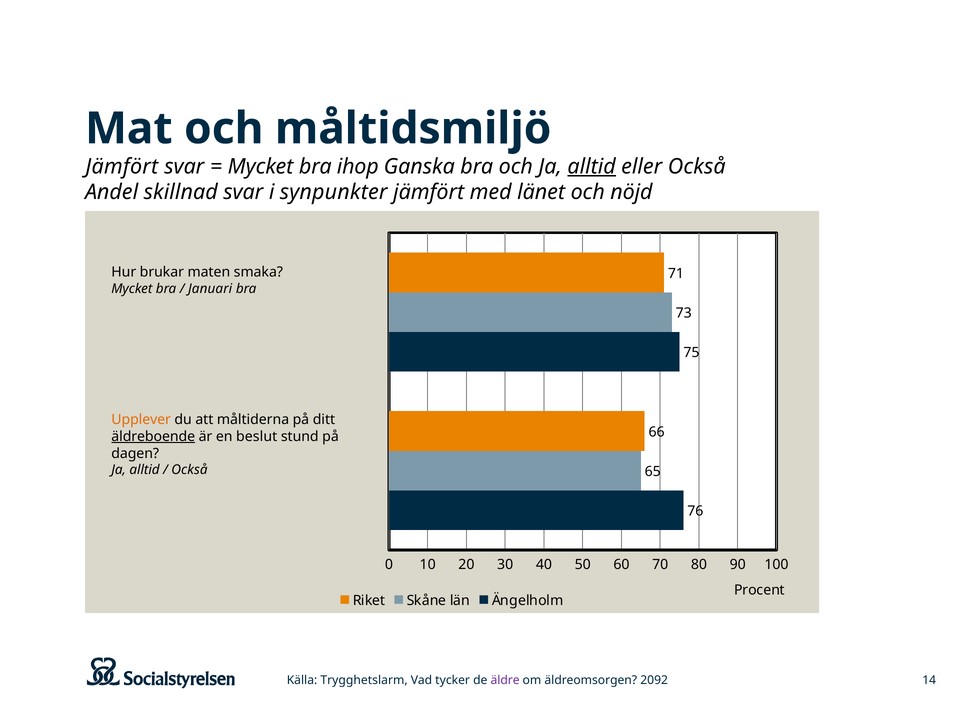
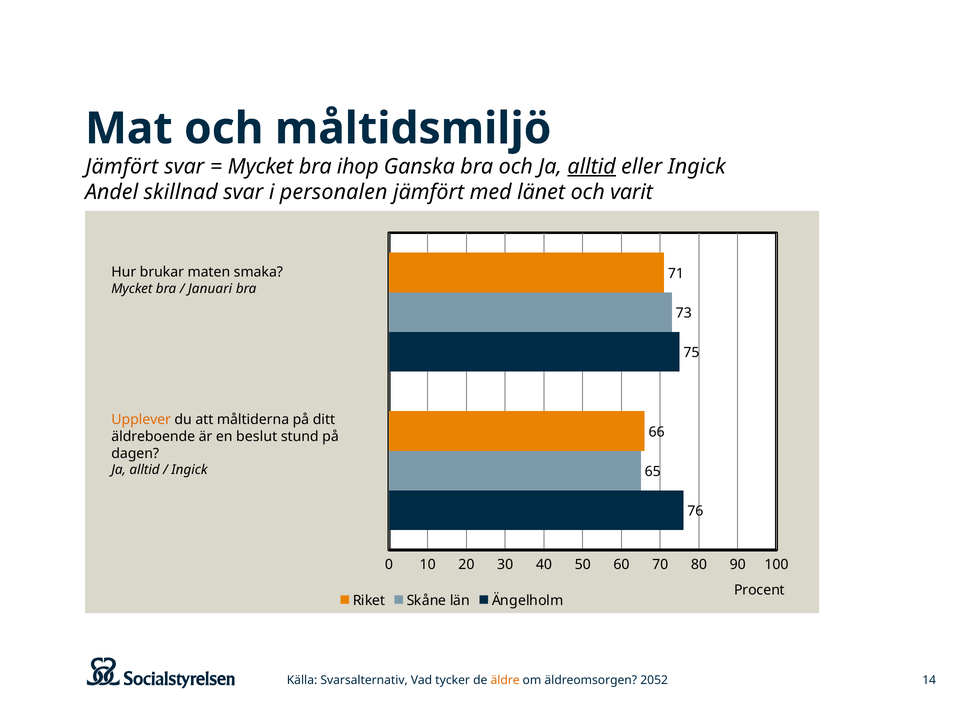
eller Också: Också -> Ingick (697, 167)
synpunkter: synpunkter -> personalen (334, 192)
nöjd: nöjd -> varit (631, 192)
äldreboende underline: present -> none (153, 437)
Också: Också -> Ingick (189, 470)
Trygghetslarm: Trygghetslarm -> Svarsalternativ (364, 680)
äldre colour: purple -> orange (505, 680)
2092: 2092 -> 2052 (654, 680)
